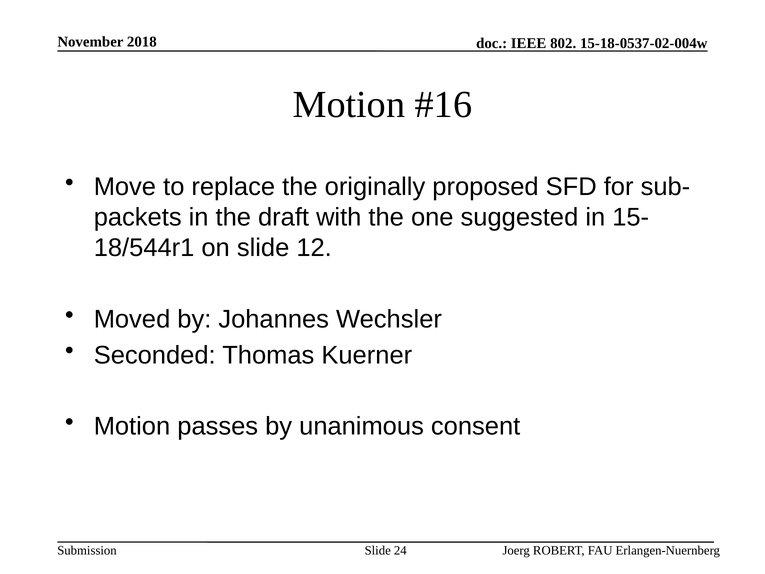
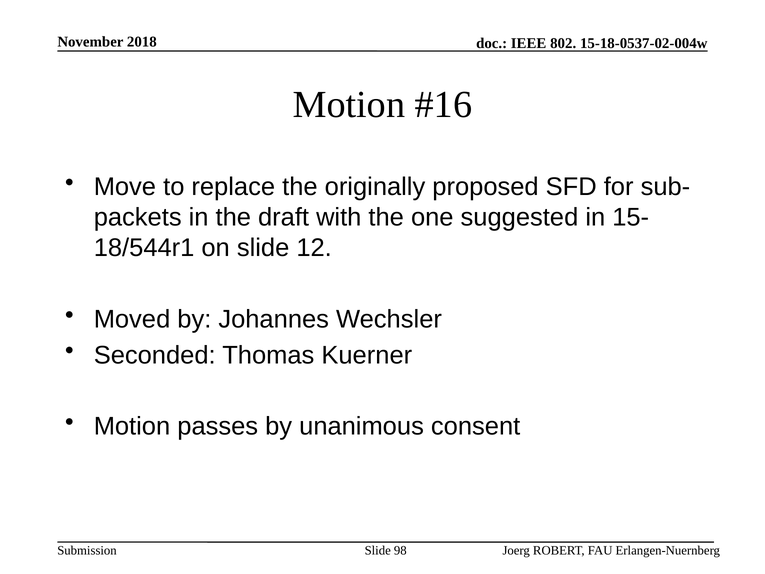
24: 24 -> 98 (400, 550)
